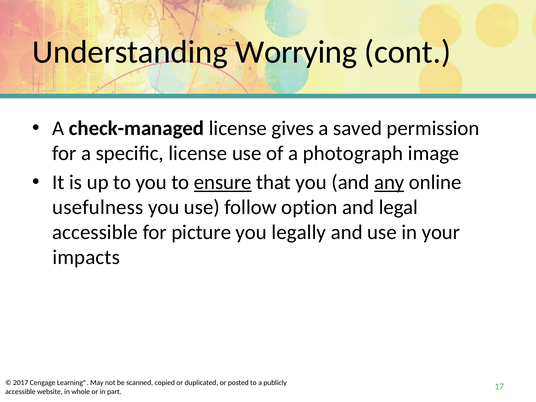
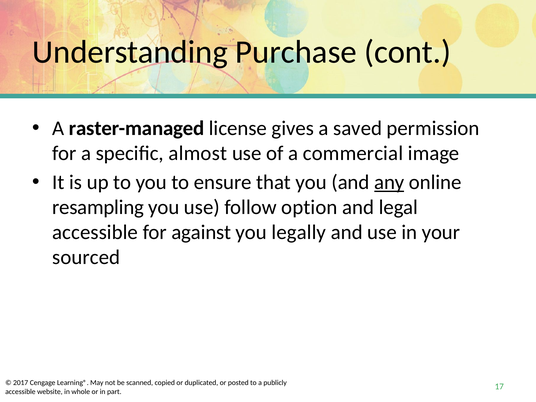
Worrying: Worrying -> Purchase (296, 52)
check-managed: check-managed -> raster-managed (137, 128)
specific license: license -> almost (198, 153)
photograph: photograph -> commercial (353, 153)
ensure underline: present -> none (223, 182)
usefulness: usefulness -> resampling (98, 207)
picture: picture -> against (201, 232)
impacts: impacts -> sourced (86, 257)
